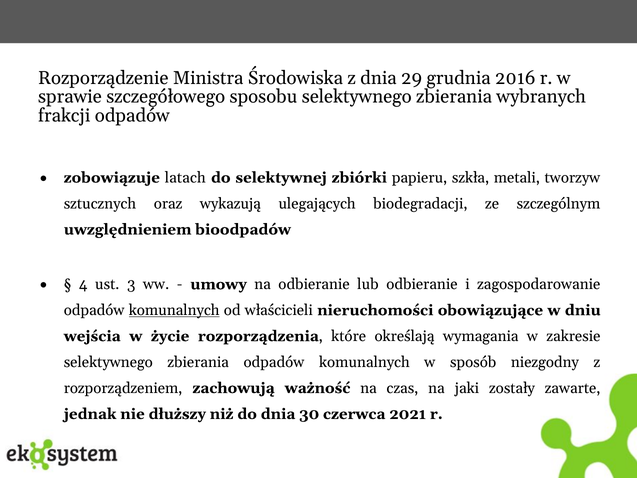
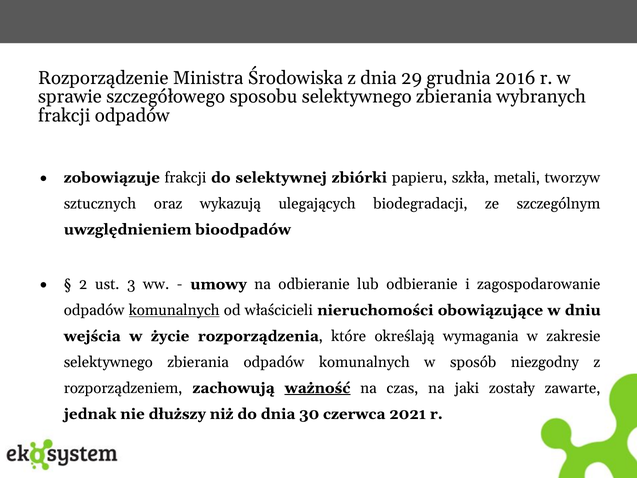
zobowiązuje latach: latach -> frakcji (185, 178)
4: 4 -> 2 (83, 284)
ważność underline: none -> present (318, 388)
